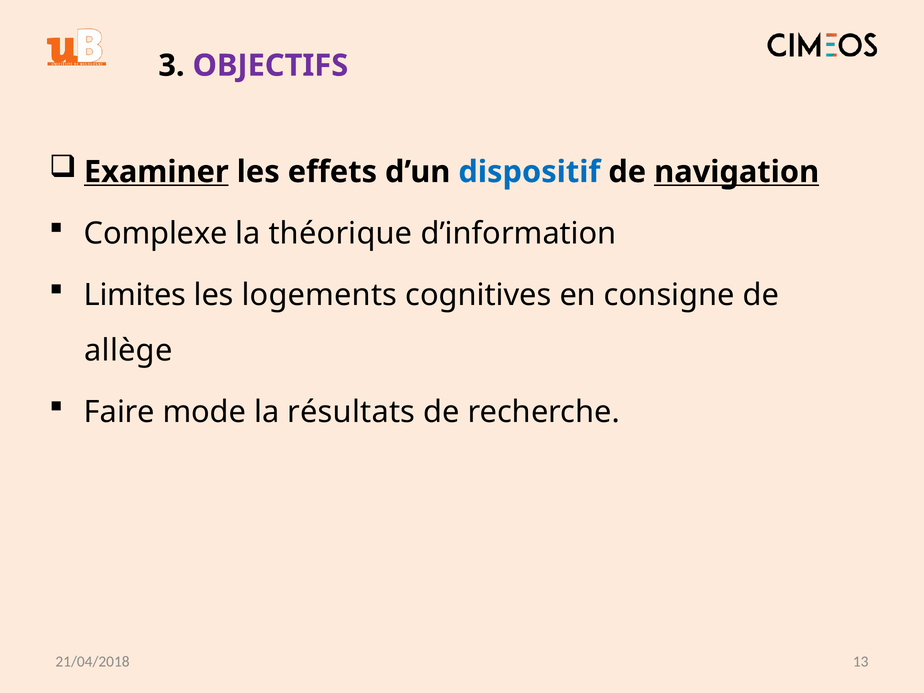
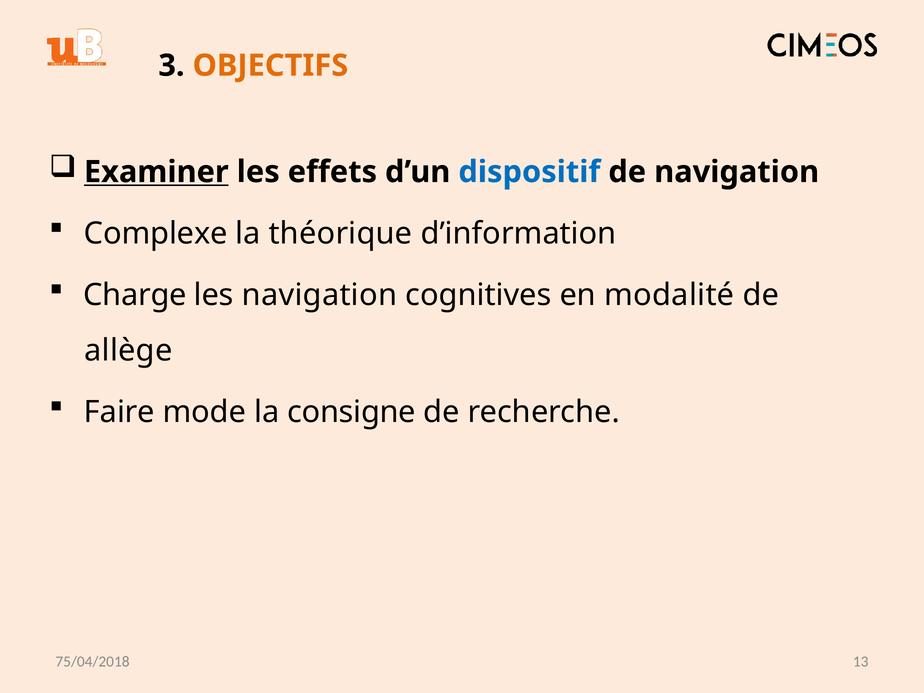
OBJECTIFS colour: purple -> orange (270, 66)
navigation underline: present -> none (737, 172)
Limites: Limites -> Charge (135, 295)
les logements: logements -> navigation (319, 295)
consigne: consigne -> modalité (669, 295)
résultats: résultats -> consigne (352, 412)
21/04/2018: 21/04/2018 -> 75/04/2018 (93, 662)
